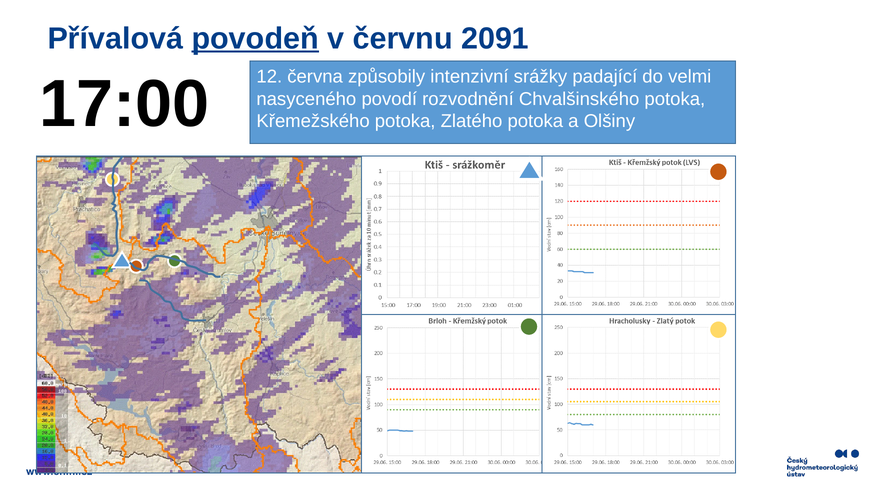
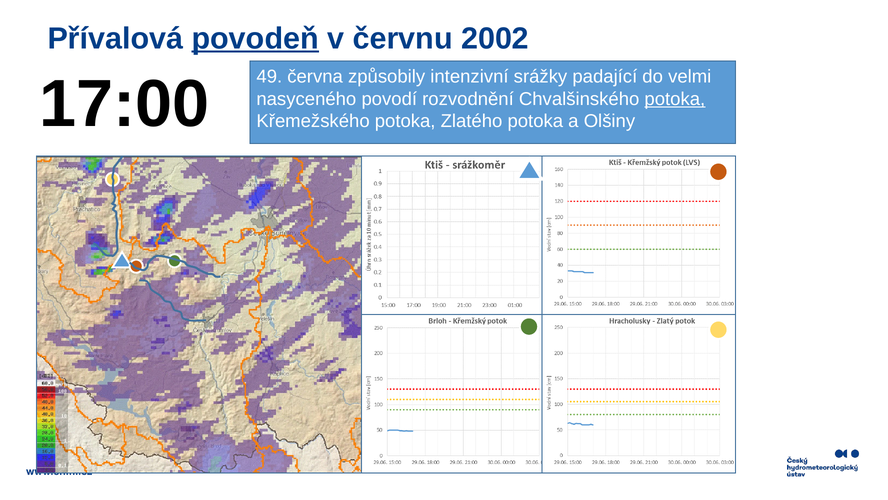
2091: 2091 -> 2002 (495, 38)
12: 12 -> 49 (269, 77)
potoka underline: none -> present (675, 99)
